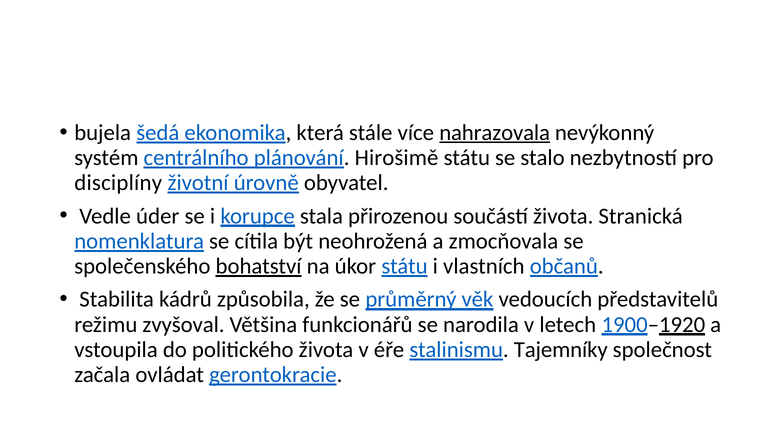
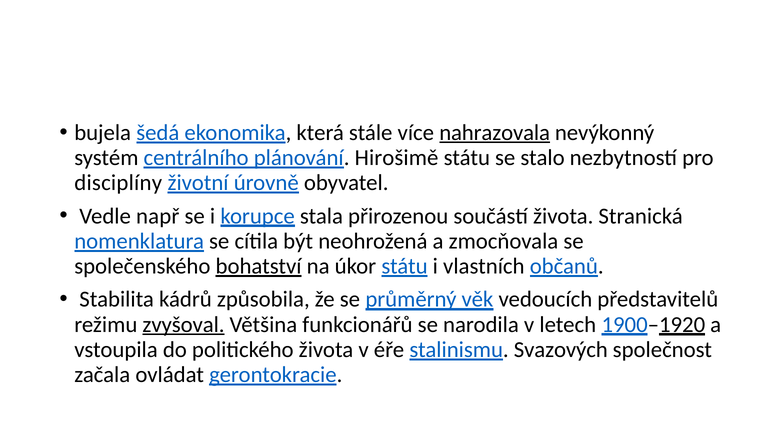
úder: úder -> např (158, 216)
zvyšoval underline: none -> present (184, 324)
Tajemníky: Tajemníky -> Svazových (561, 349)
